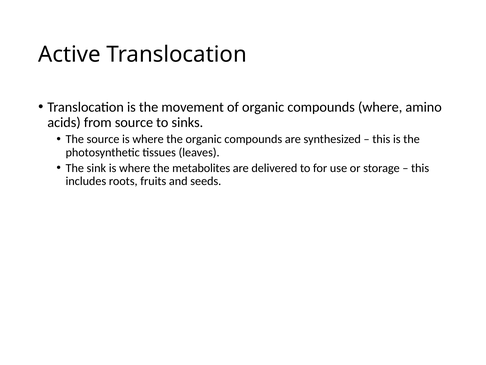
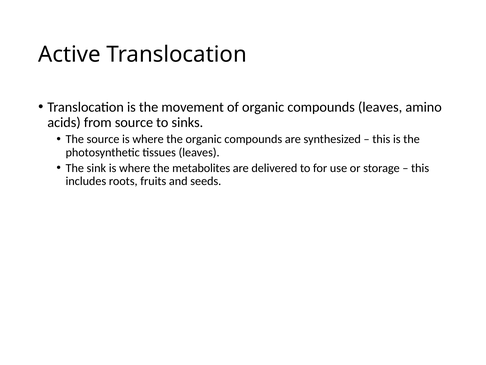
compounds where: where -> leaves (380, 107)
